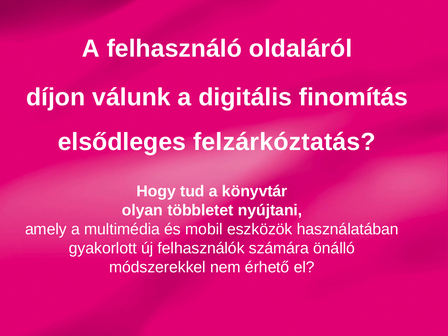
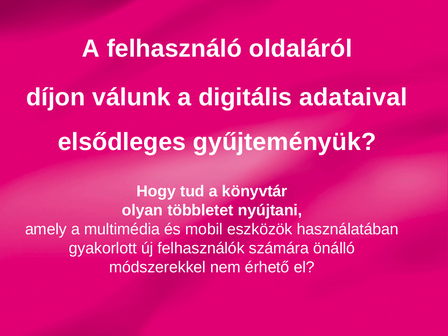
finomítás: finomítás -> adataival (353, 97)
felzárkóztatás: felzárkóztatás -> gyűjteményük (285, 142)
